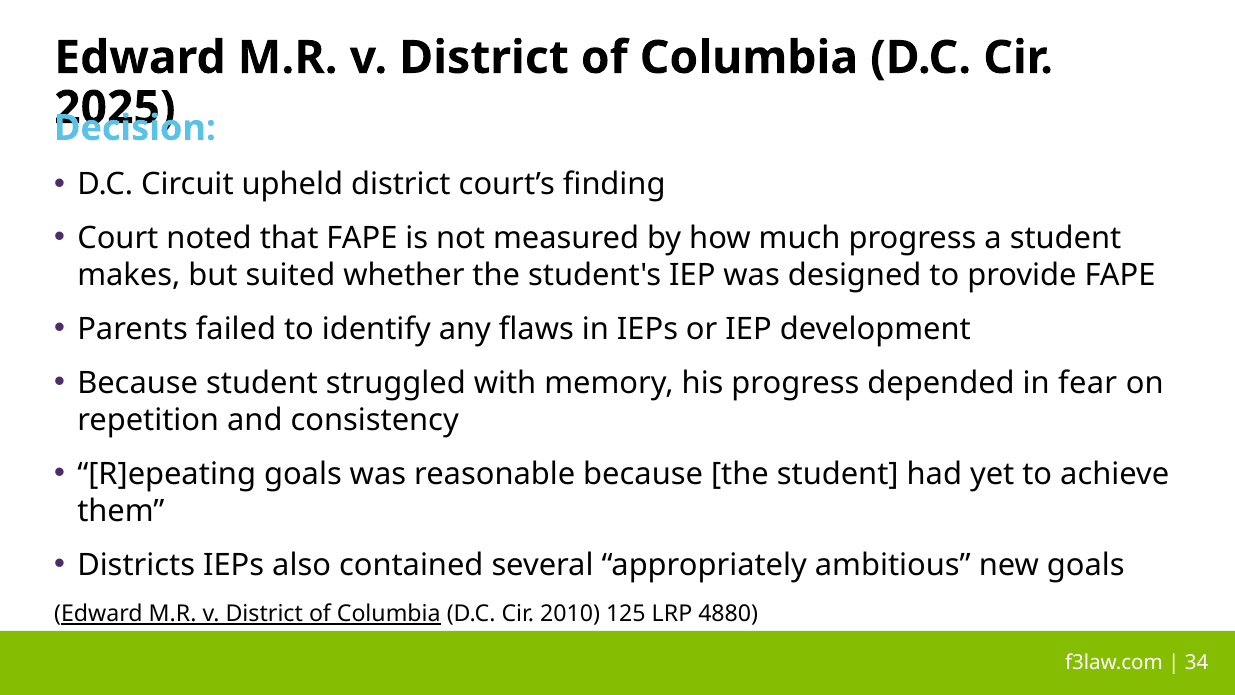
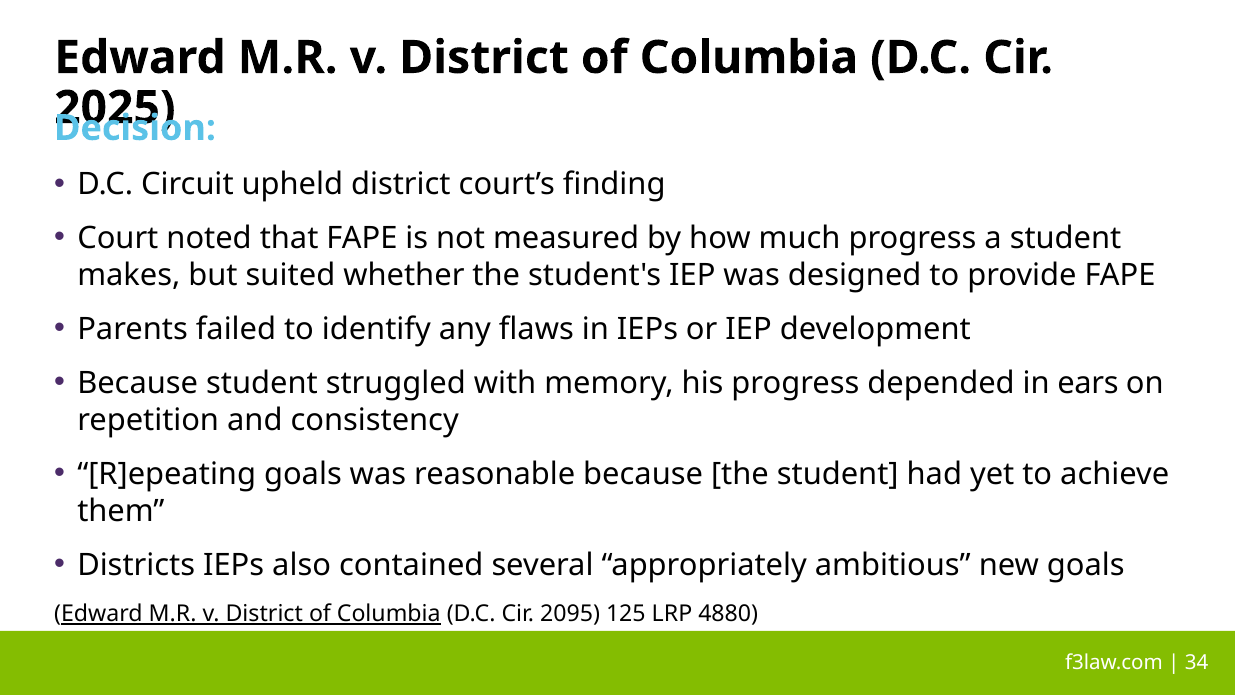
fear: fear -> ears (1088, 383)
2010: 2010 -> 2095 (570, 613)
